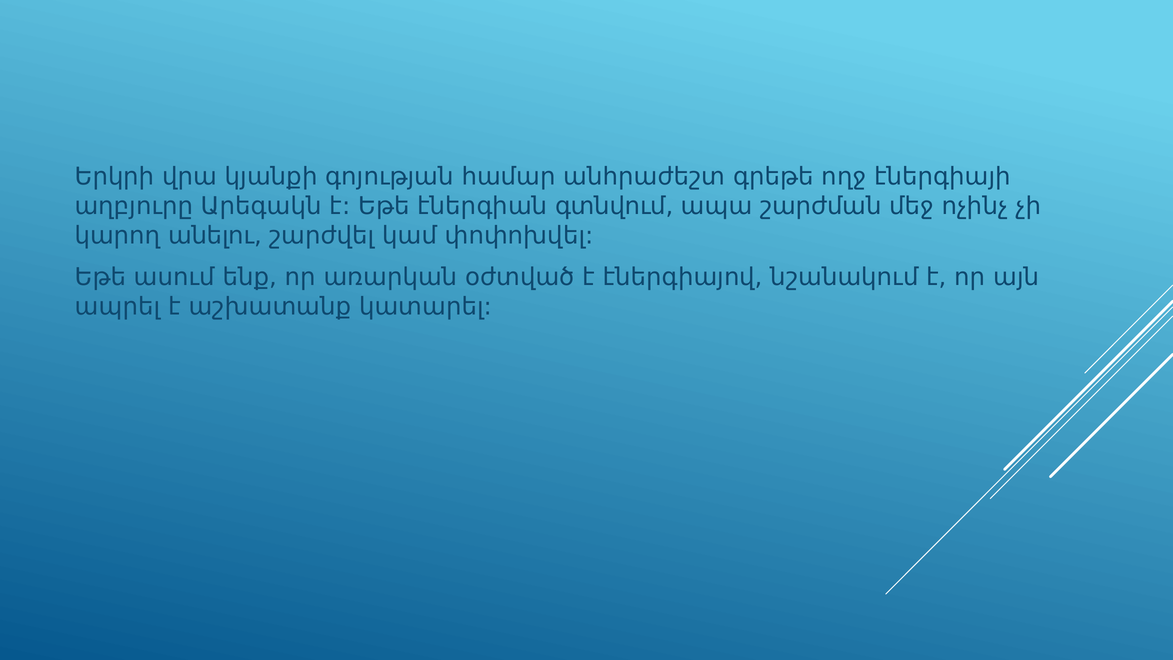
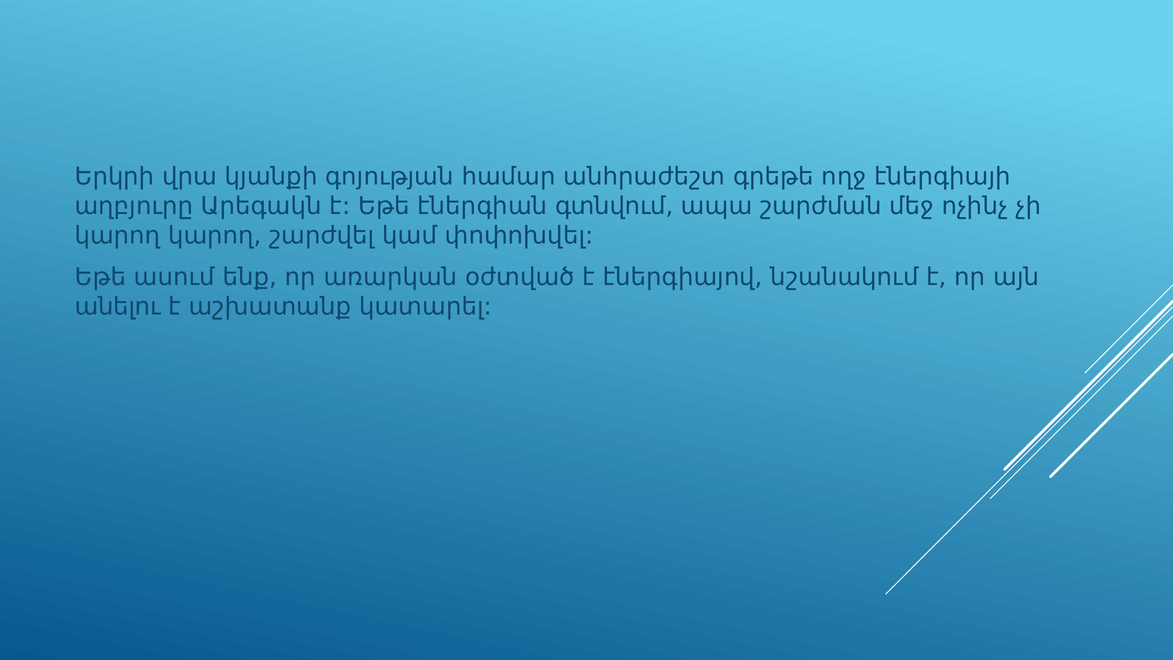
կարող անելու: անելու -> կարող (215, 235)
ապրել: ապրել -> անելու (118, 306)
